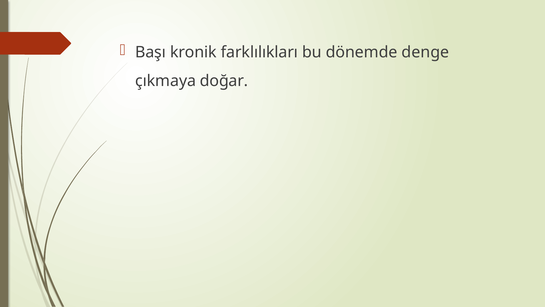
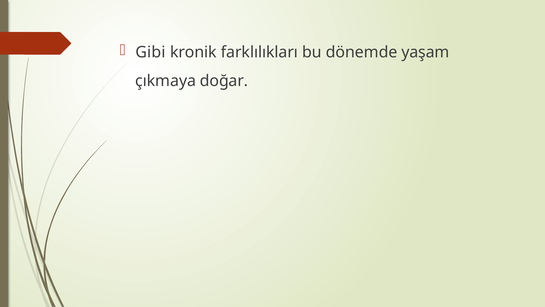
Başı: Başı -> Gibi (150, 52)
denge: denge -> yaşam (426, 52)
